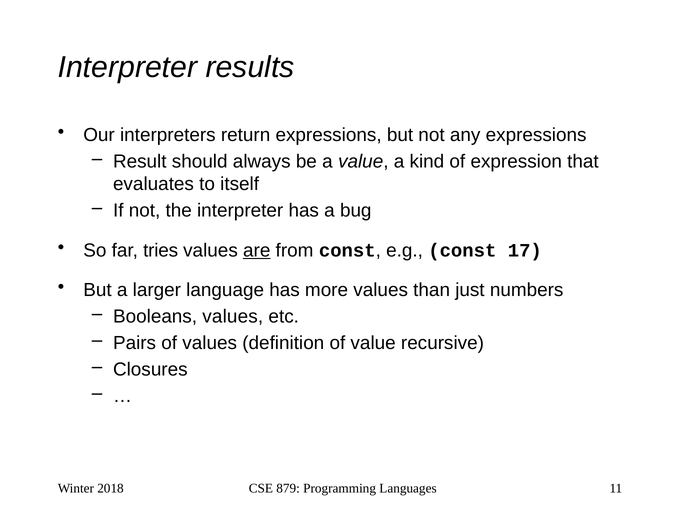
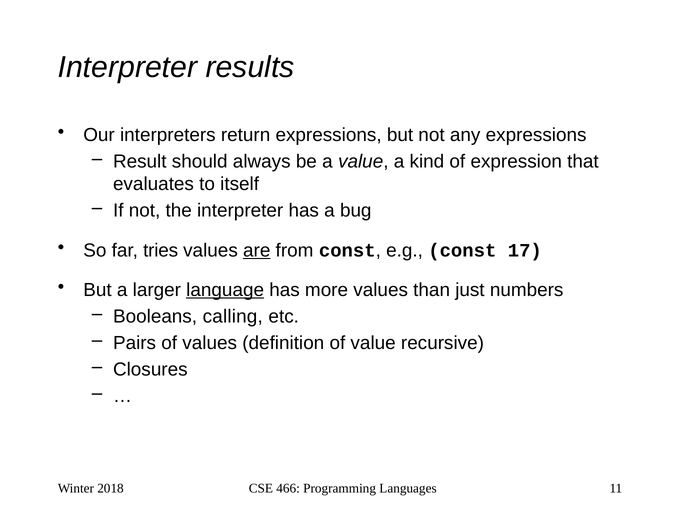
language underline: none -> present (225, 290)
Booleans values: values -> calling (233, 316)
879: 879 -> 466 (288, 488)
